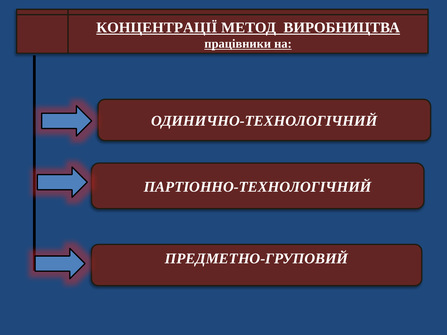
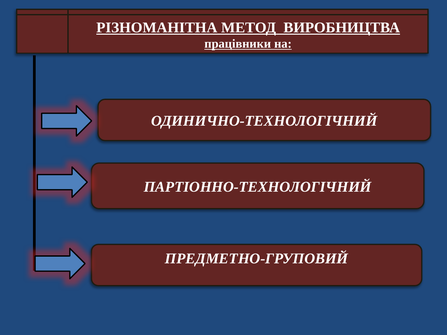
КОНЦЕНТРАЦІЇ: КОНЦЕНТРАЦІЇ -> РІЗНОМАНІТНА (157, 28)
